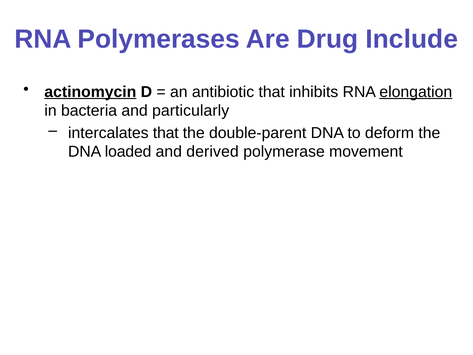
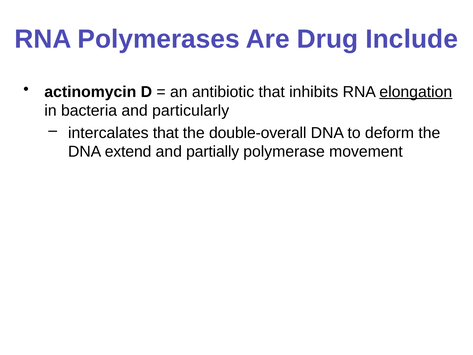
actinomycin underline: present -> none (90, 92)
double-parent: double-parent -> double-overall (258, 133)
loaded: loaded -> extend (128, 152)
derived: derived -> partially (213, 152)
